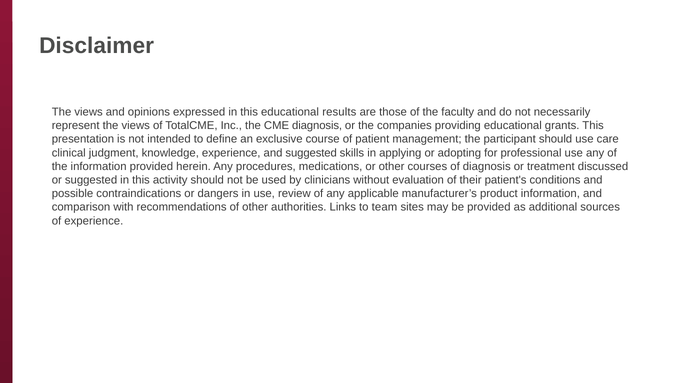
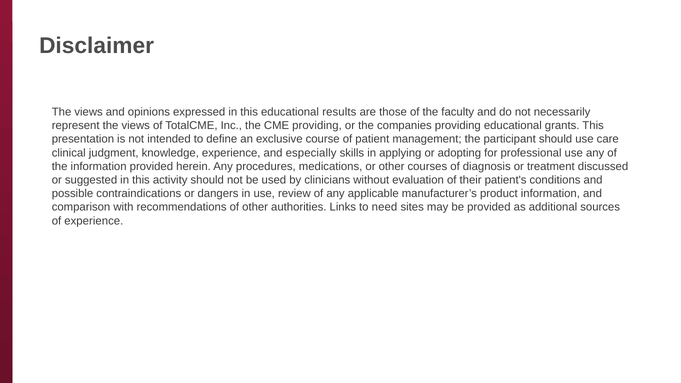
CME diagnosis: diagnosis -> providing (317, 126)
and suggested: suggested -> especially (311, 153)
team: team -> need (384, 207)
